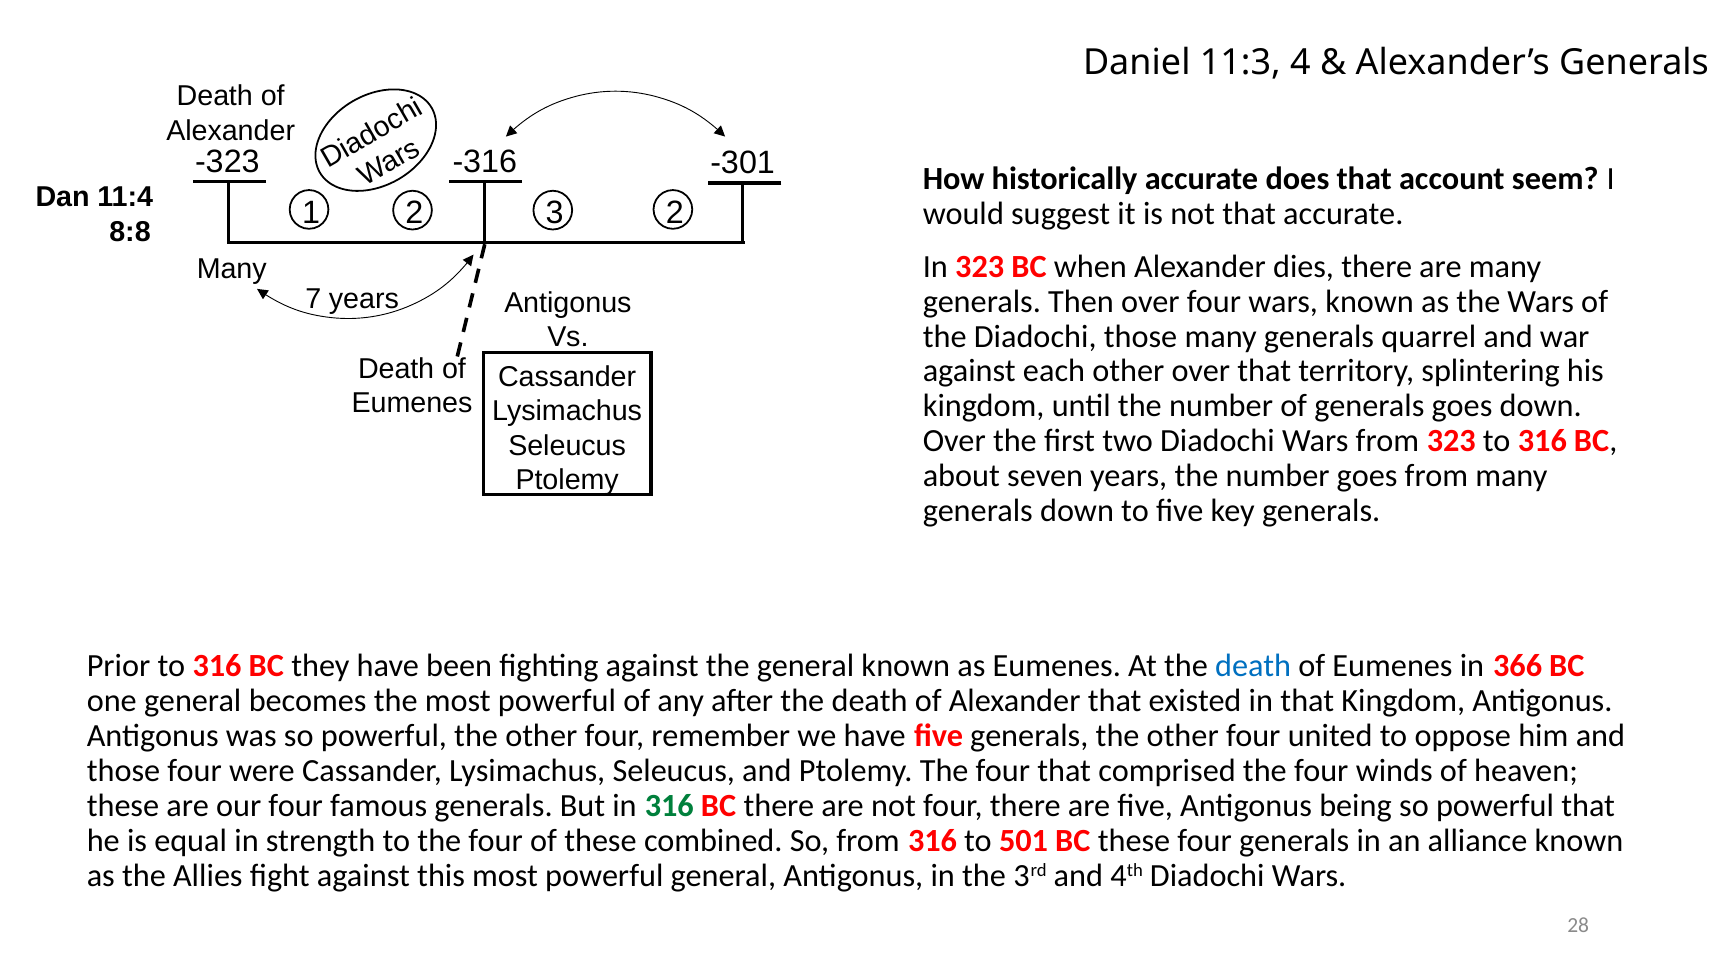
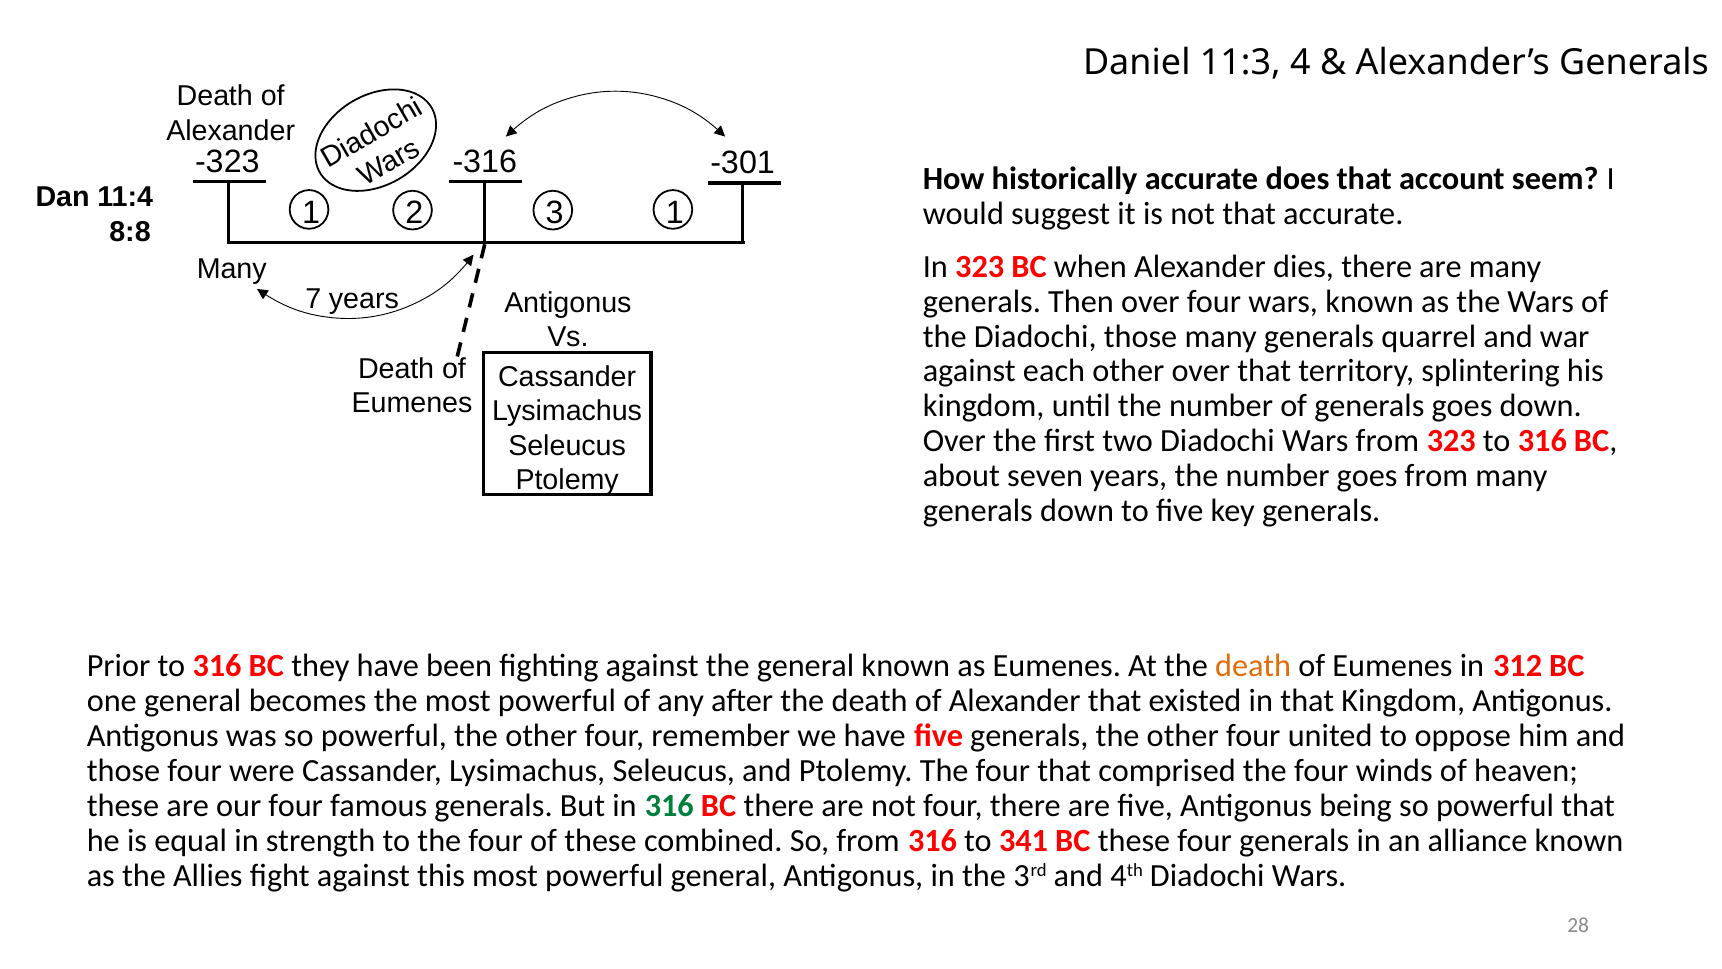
3 2: 2 -> 1 (675, 213)
death colour: blue -> orange (1253, 666)
366: 366 -> 312 (1518, 666)
501: 501 -> 341 (1024, 840)
